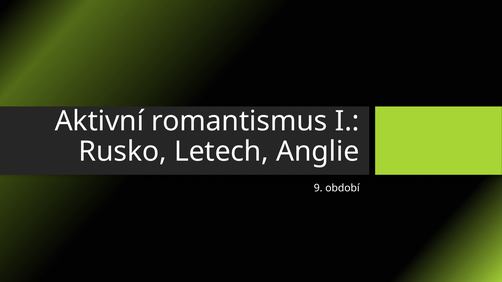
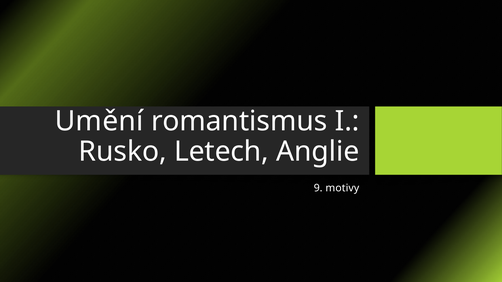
Aktivní: Aktivní -> Umění (99, 121)
období: období -> motivy (342, 188)
